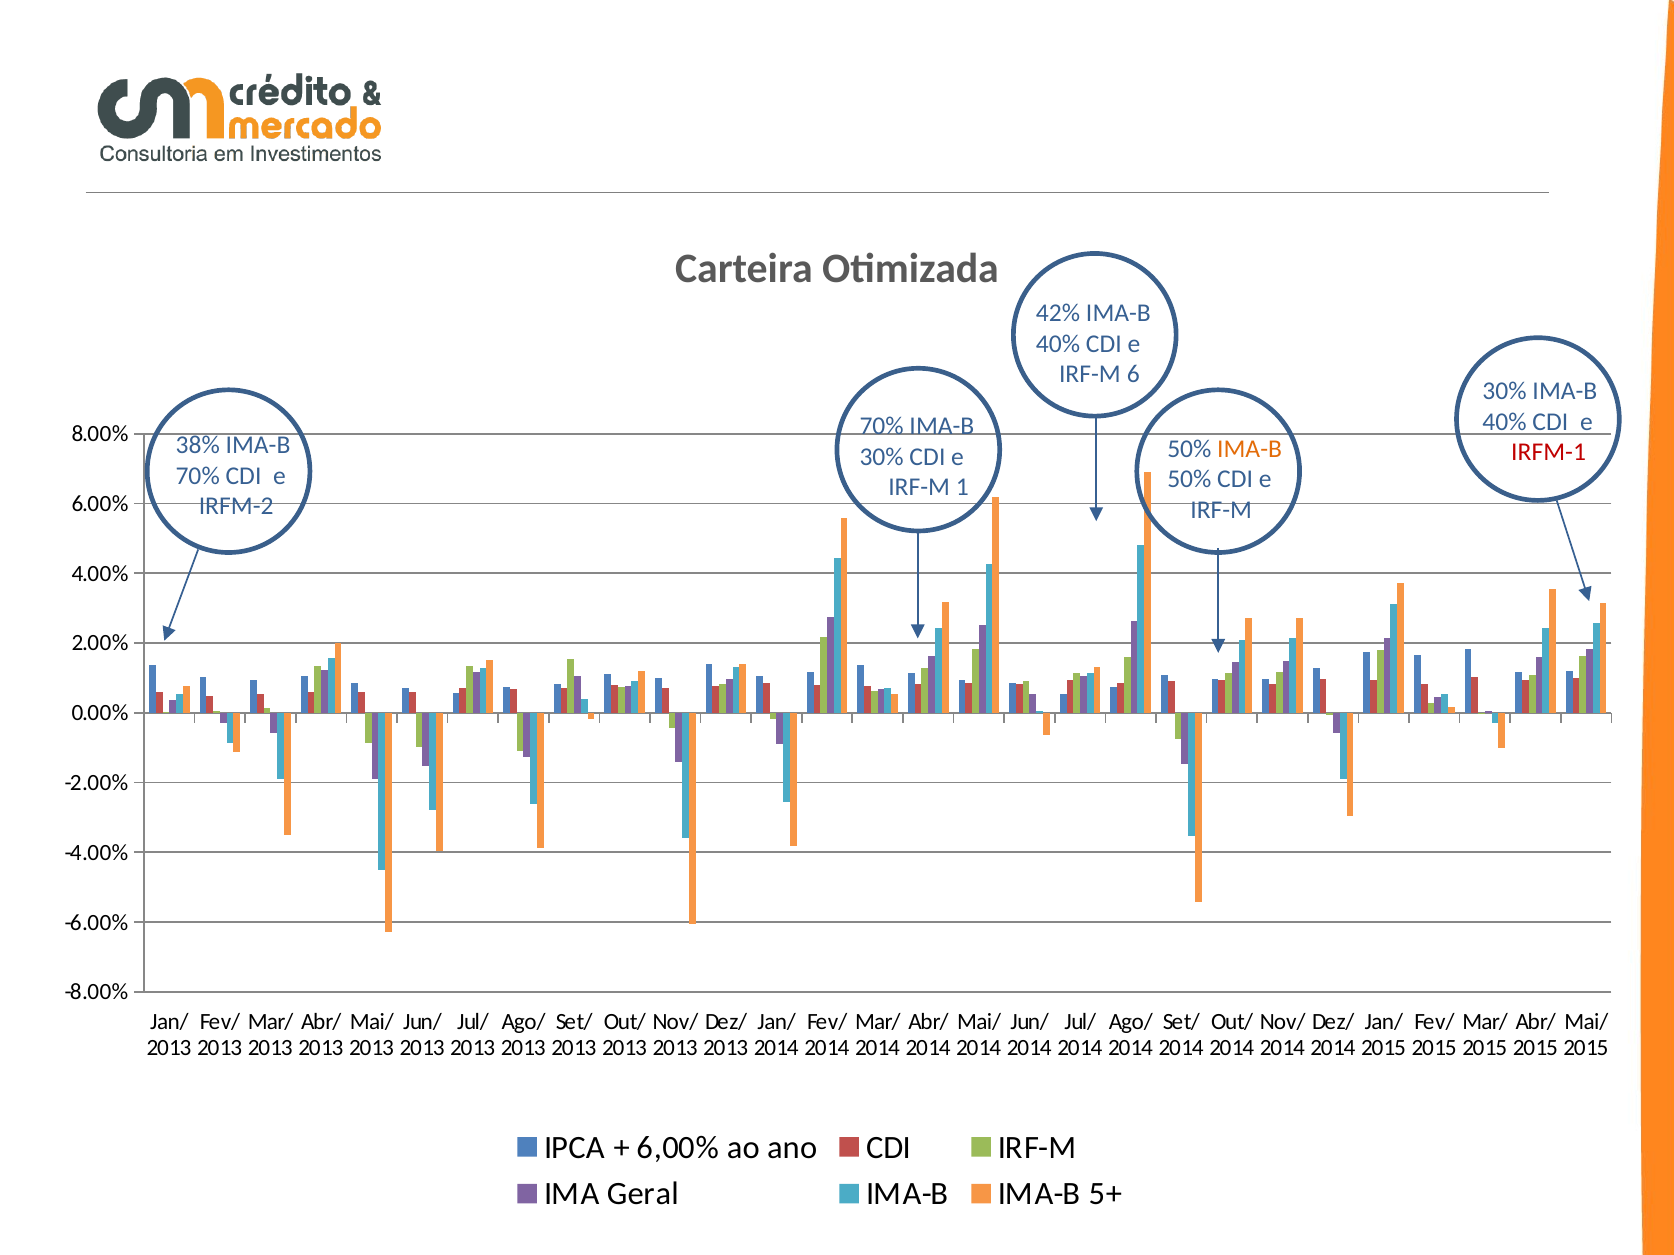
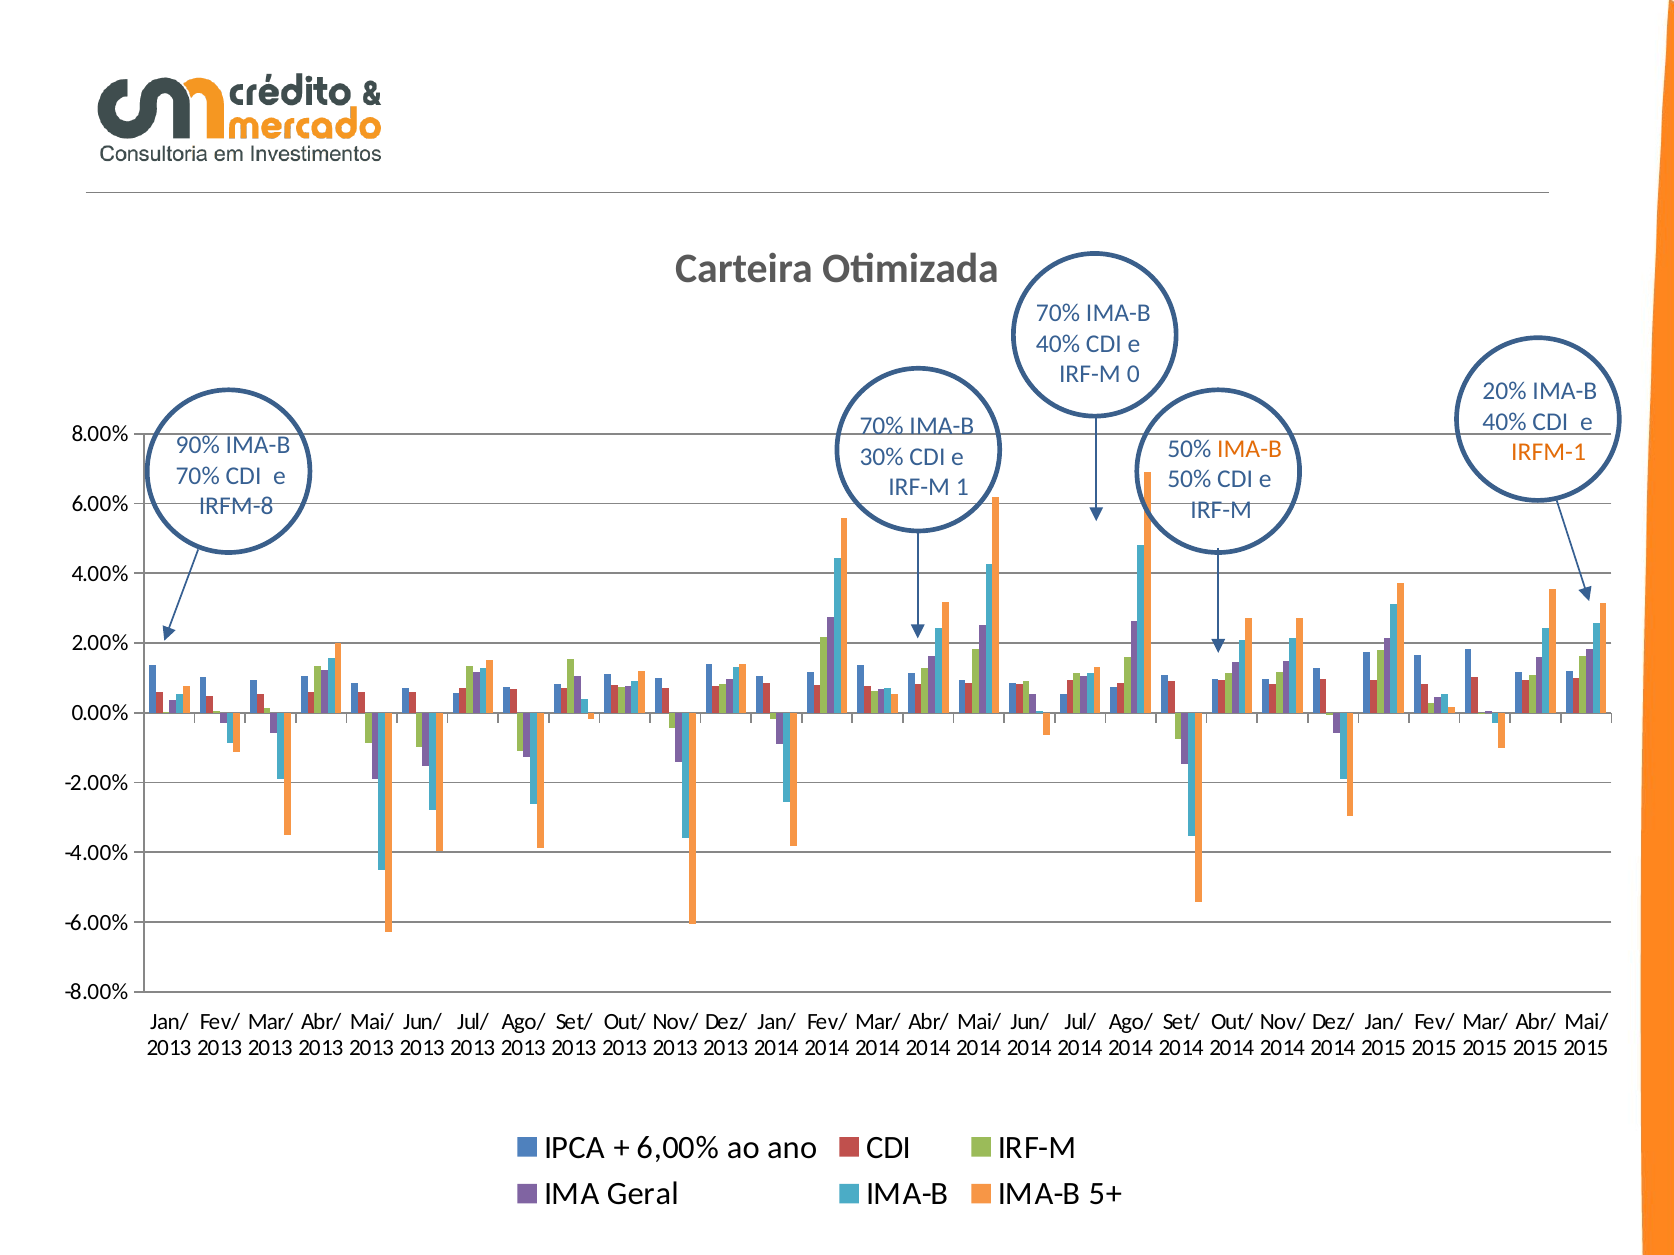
42%: 42% -> 70% (1058, 313)
6: 6 -> 0 (1133, 375)
30%: 30% -> 20% (1505, 391)
38%: 38% -> 90% (198, 445)
IRFM-1 colour: red -> orange (1549, 453)
IRFM-2: IRFM-2 -> IRFM-8 (236, 507)
